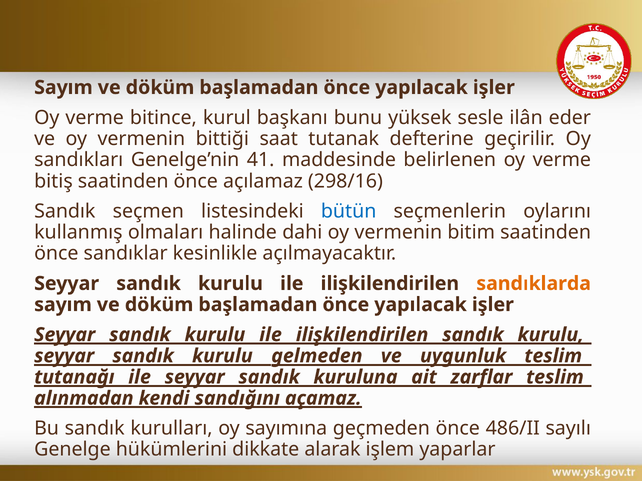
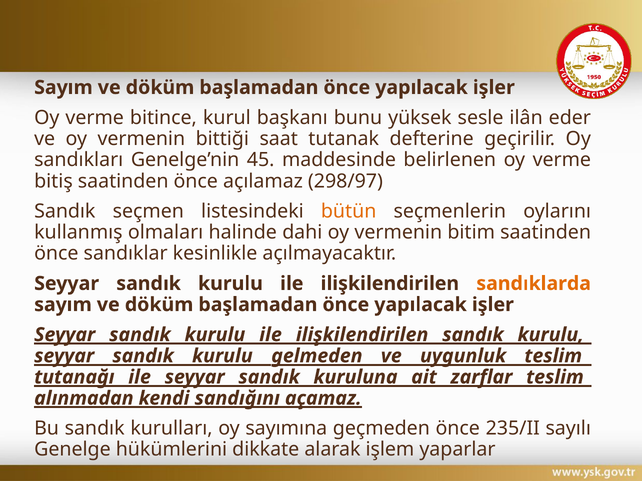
41: 41 -> 45 (261, 160)
298/16: 298/16 -> 298/97 (345, 181)
bütün colour: blue -> orange (349, 211)
486/II: 486/II -> 235/II (513, 429)
